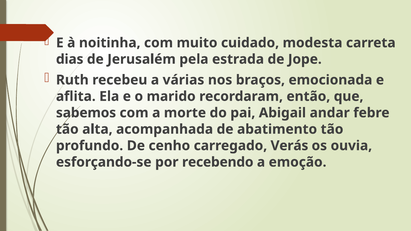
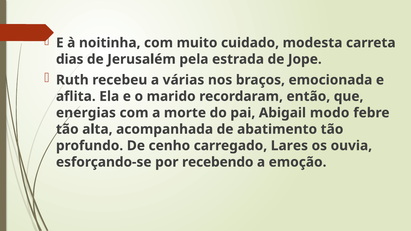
sabemos: sabemos -> energias (86, 113)
andar: andar -> modo (330, 113)
Verás: Verás -> Lares (289, 146)
